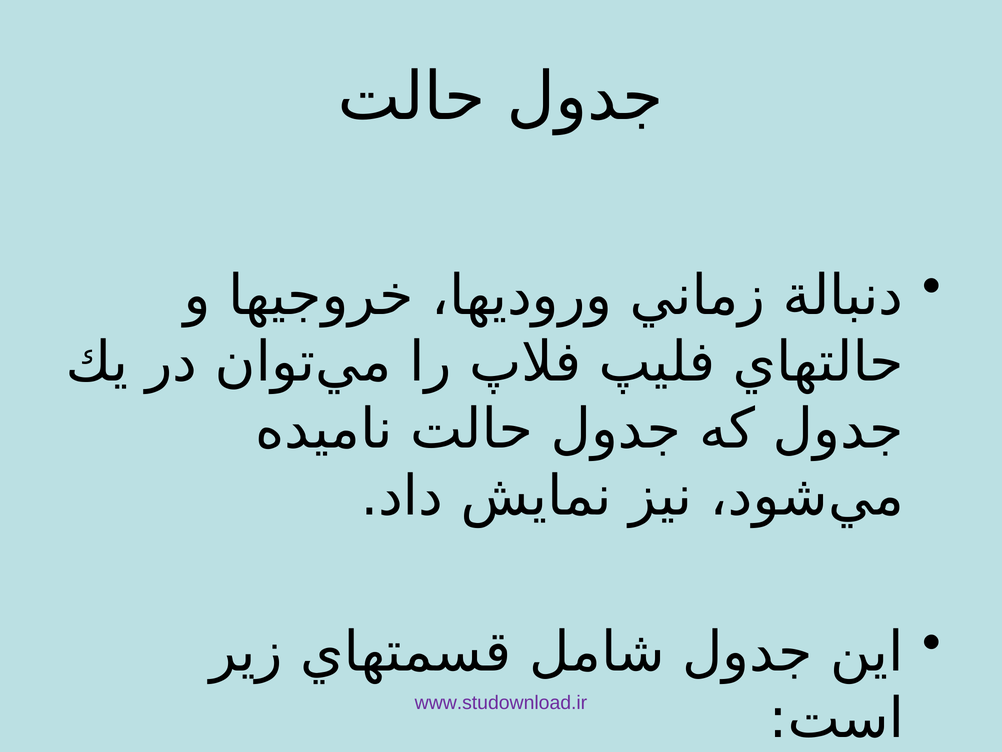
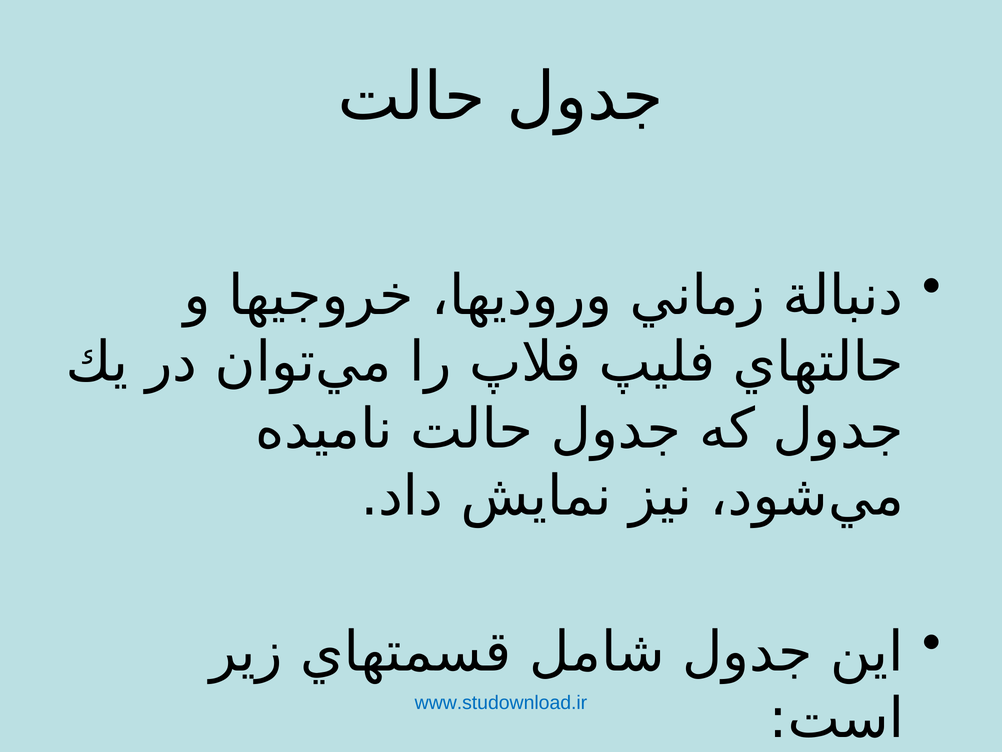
www.studownload.ir colour: purple -> blue (501, 702)
